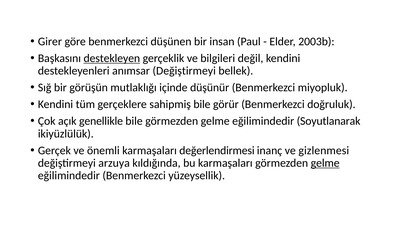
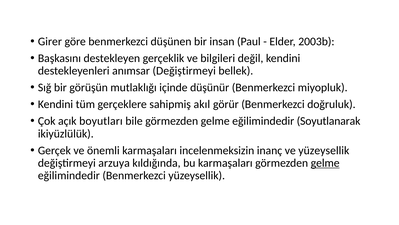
destekleyen underline: present -> none (112, 58)
sahipmiş bile: bile -> akıl (202, 104)
genellikle: genellikle -> boyutları (101, 121)
değerlendirmesi: değerlendirmesi -> incelenmeksizin (217, 150)
ve gizlenmesi: gizlenmesi -> yüzeysellik (324, 150)
